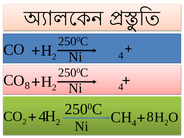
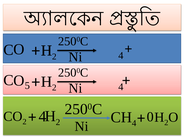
8: 8 -> 5 (27, 86)
4 8: 8 -> 0 (150, 117)
